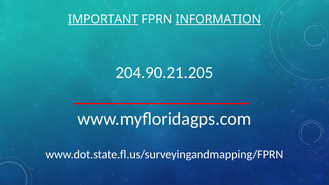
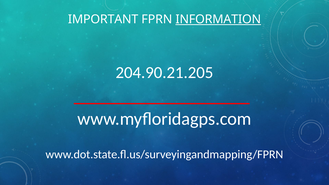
IMPORTANT underline: present -> none (103, 19)
